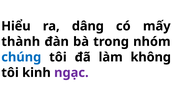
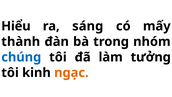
dâng: dâng -> sáng (88, 26)
không: không -> tưởng (151, 57)
ngạc colour: purple -> orange (71, 72)
